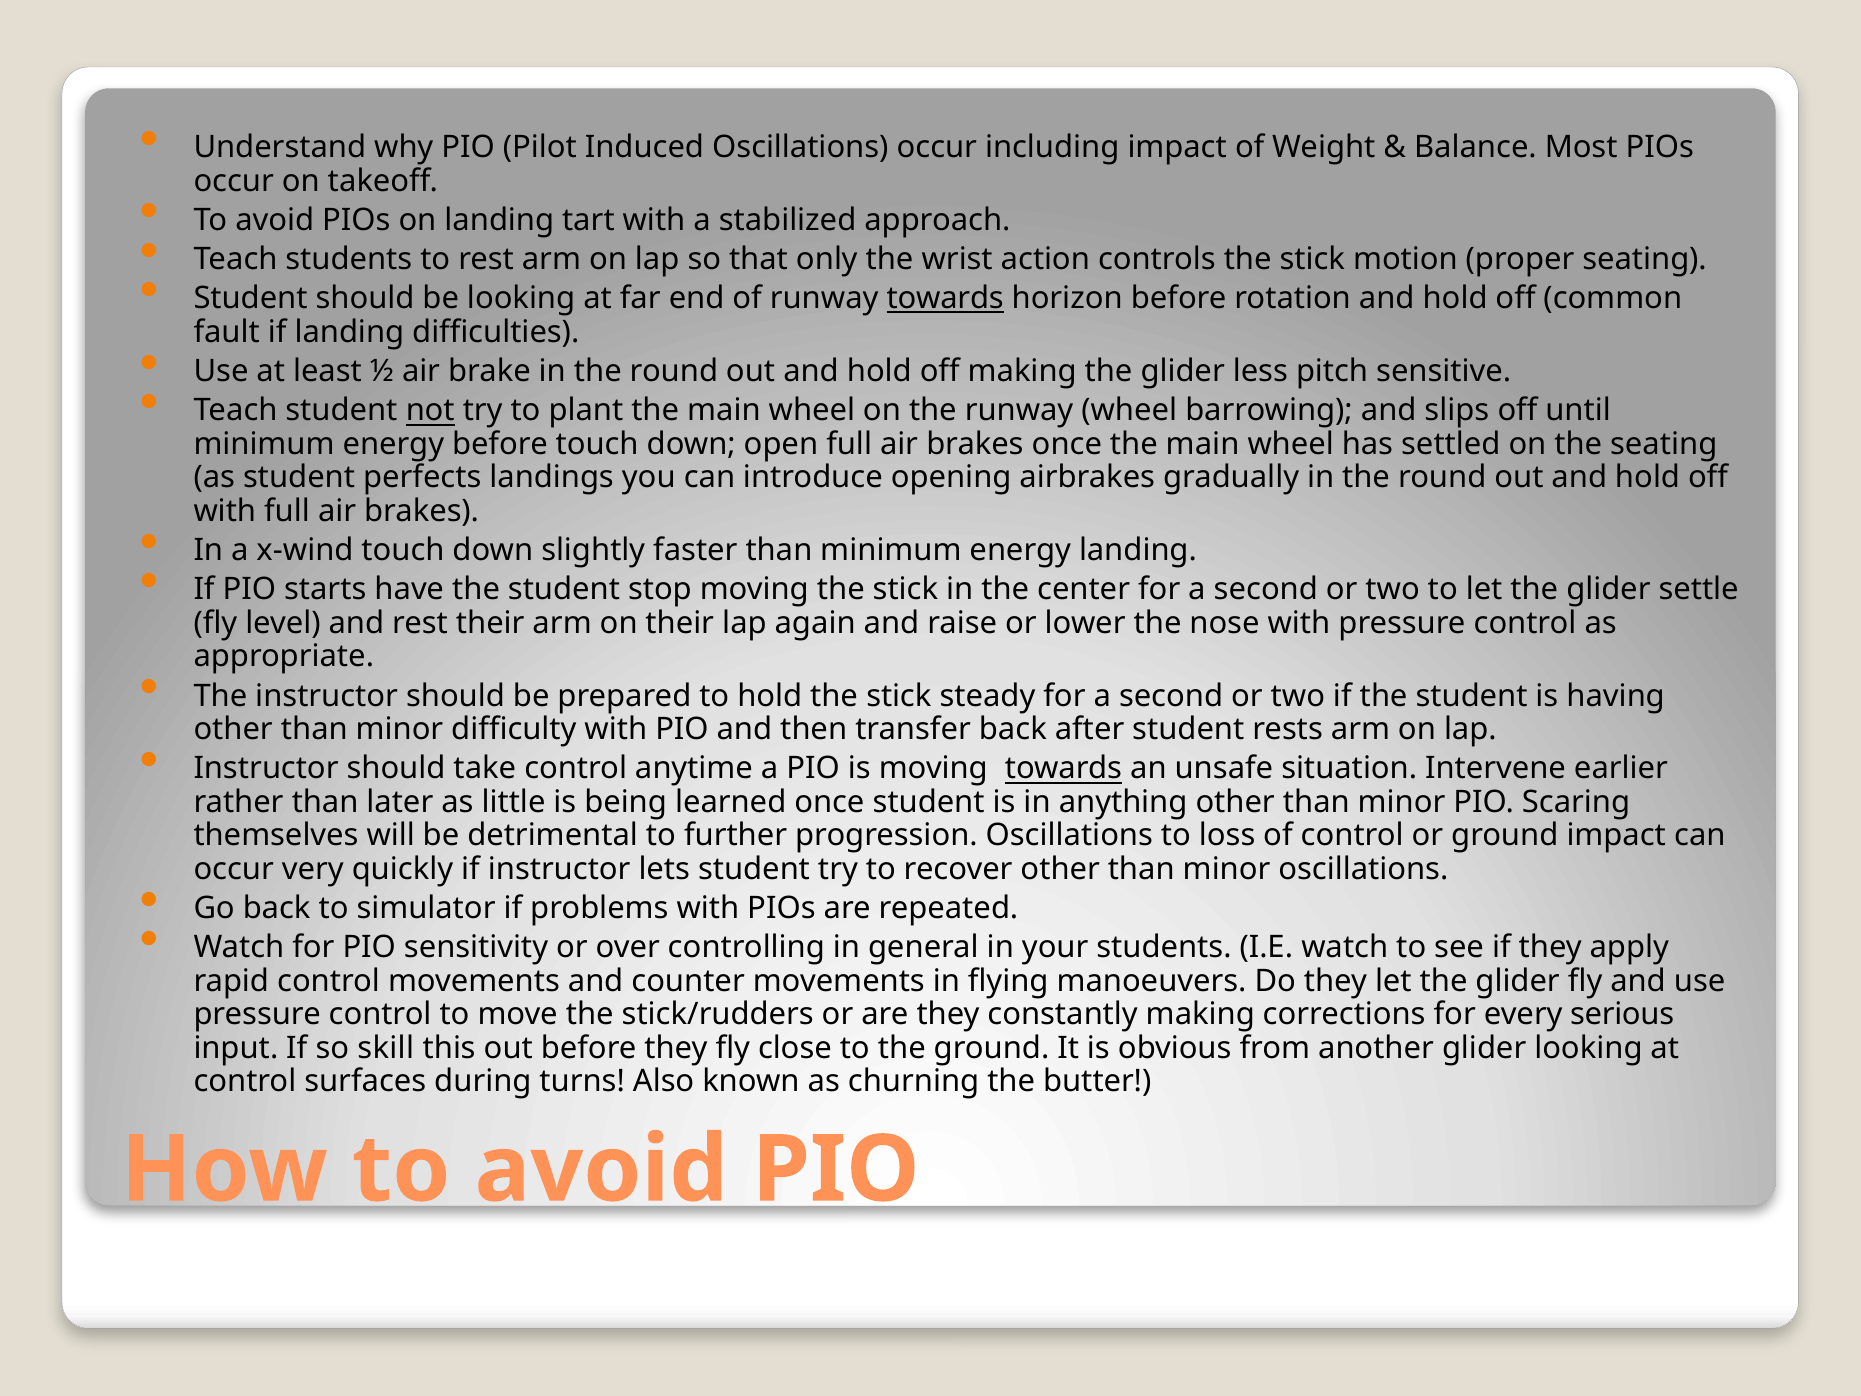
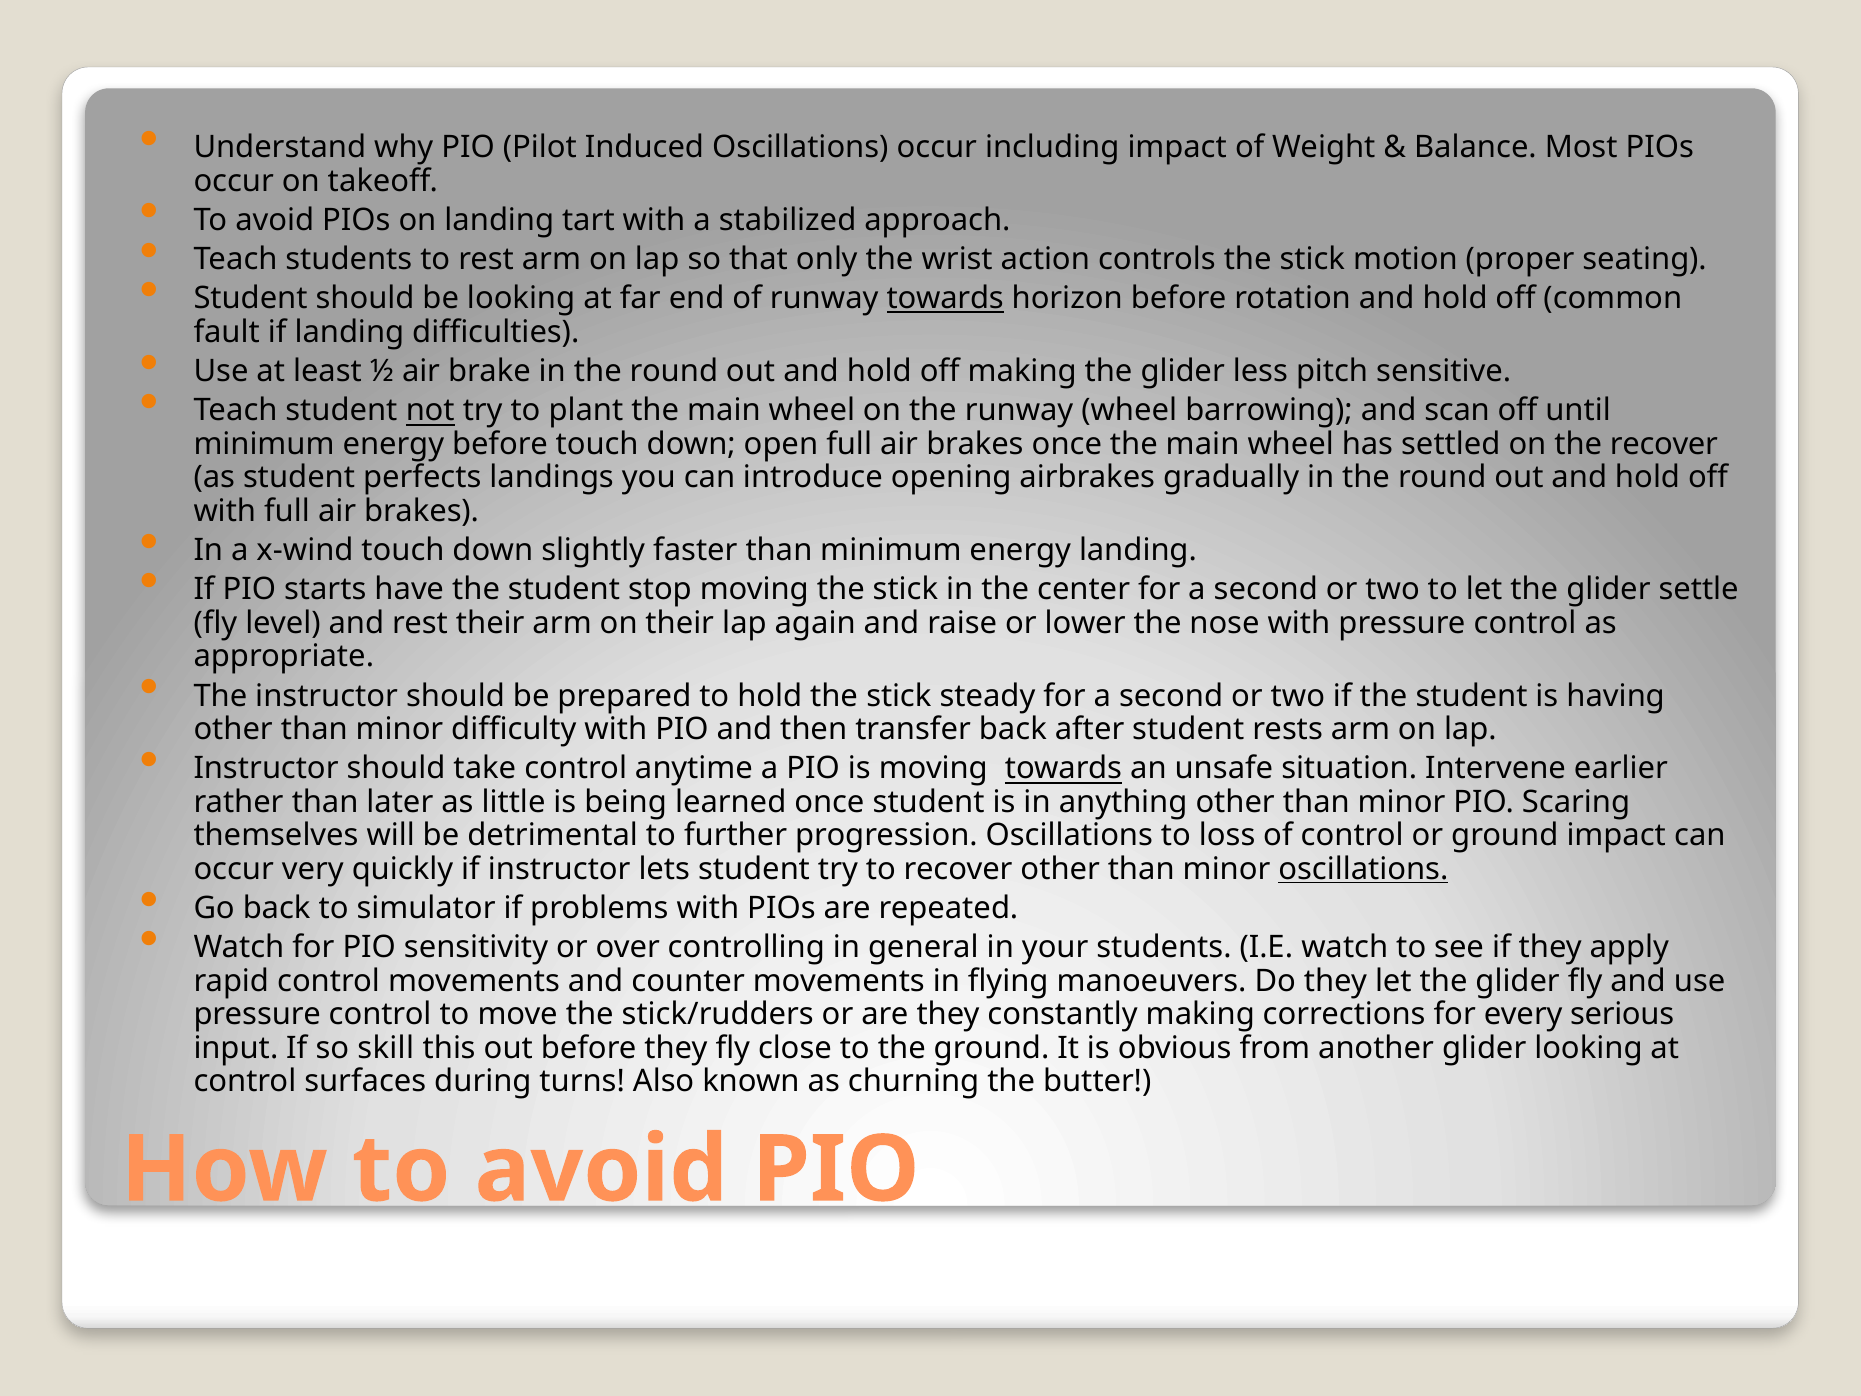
slips: slips -> scan (1457, 411)
the seating: seating -> recover (1664, 444)
oscillations underline: none -> present (1363, 869)
